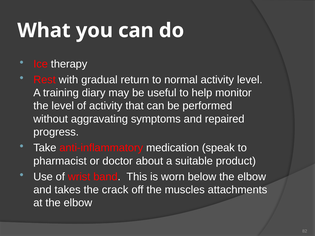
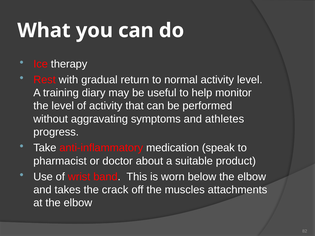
repaired: repaired -> athletes (225, 119)
